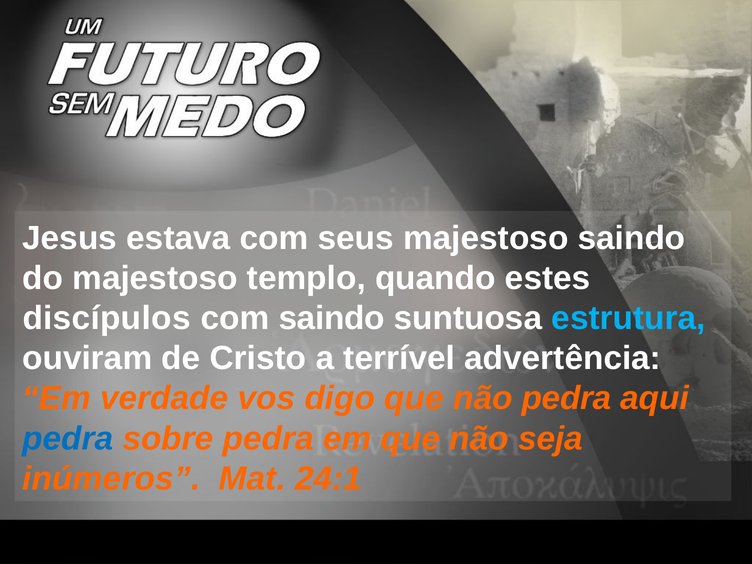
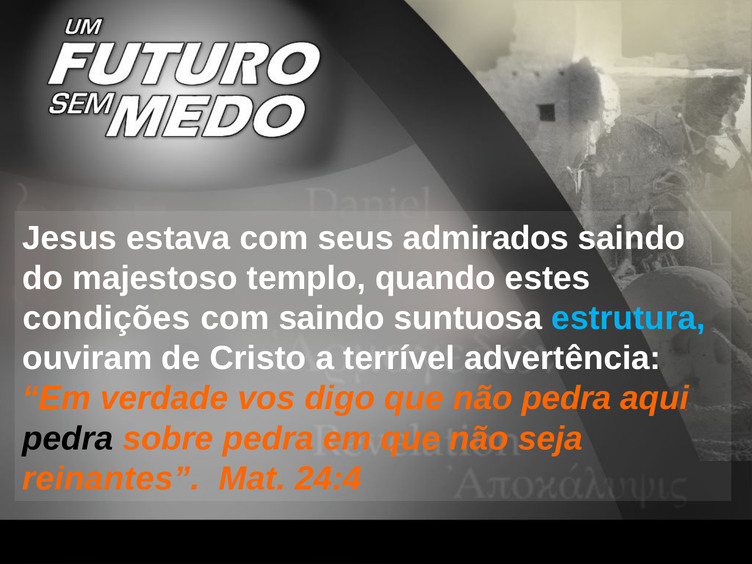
seus majestoso: majestoso -> admirados (486, 238)
discípulos: discípulos -> condições (107, 318)
pedra colour: blue -> black (68, 439)
inúmeros: inúmeros -> reinantes (111, 479)
24:1: 24:1 -> 24:4 (329, 479)
